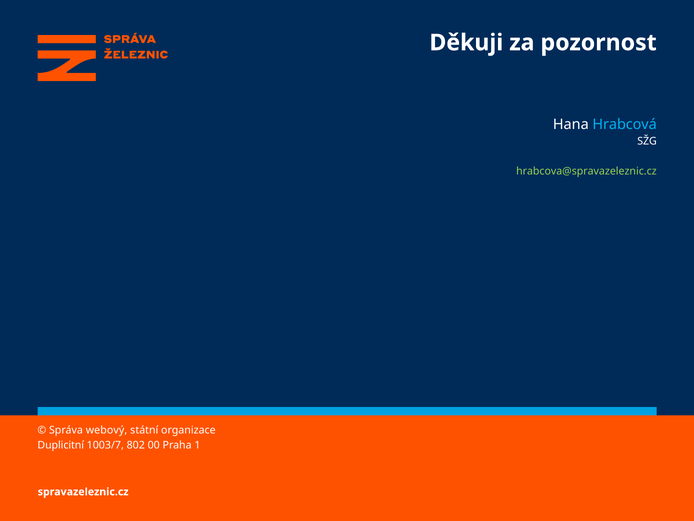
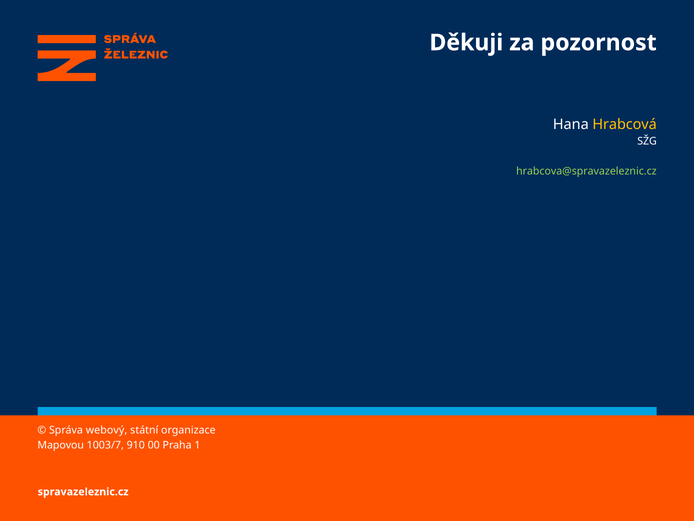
Hrabcová colour: light blue -> yellow (625, 124)
Duplicitní: Duplicitní -> Mapovou (61, 445)
802: 802 -> 910 (136, 445)
